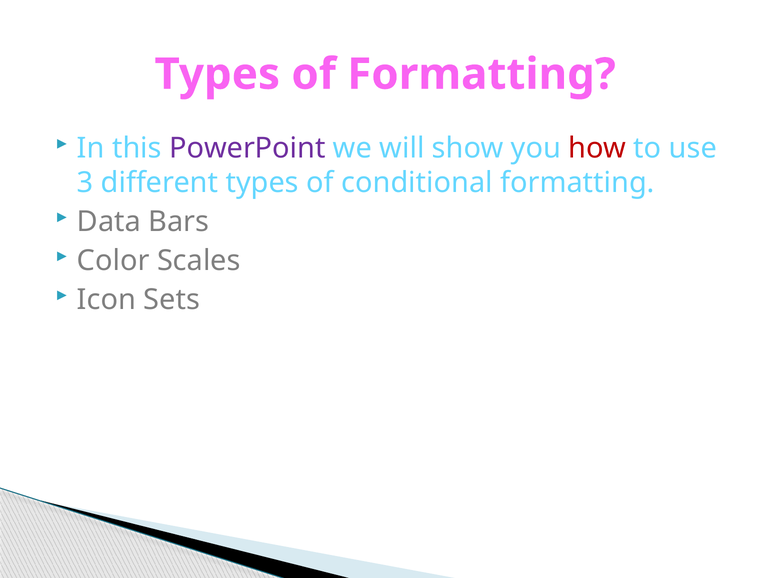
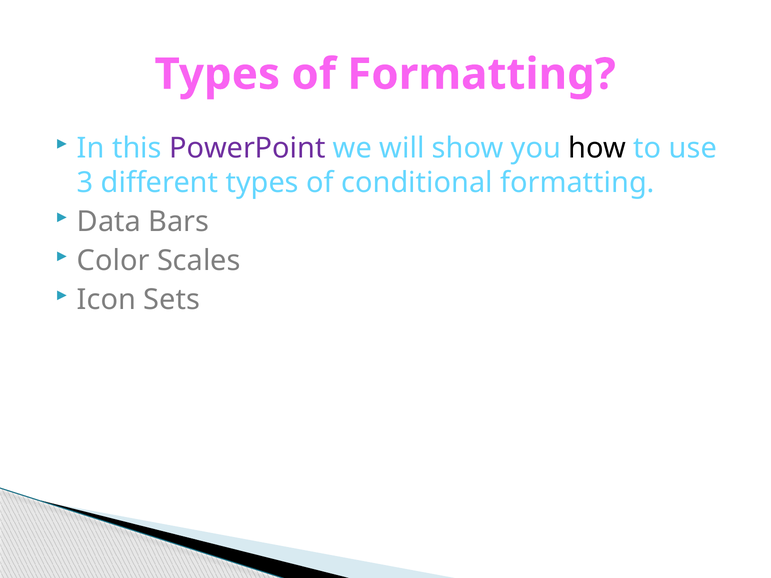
how colour: red -> black (597, 148)
